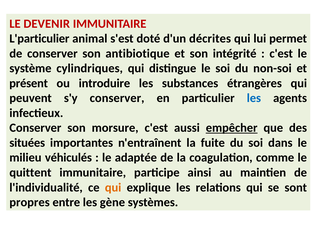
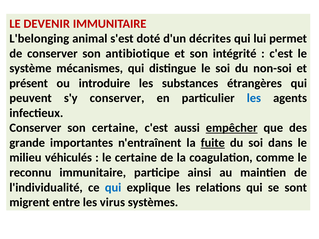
L'particulier: L'particulier -> L'belonging (39, 39)
cylindriques: cylindriques -> mécanismes (90, 68)
son morsure: morsure -> certaine (115, 128)
situées: situées -> grande (27, 143)
fuite underline: none -> present (213, 143)
le adaptée: adaptée -> certaine (136, 158)
quittent: quittent -> reconnu (30, 173)
qui colour: orange -> blue (113, 188)
propres: propres -> migrent (30, 203)
gène: gène -> virus (112, 203)
